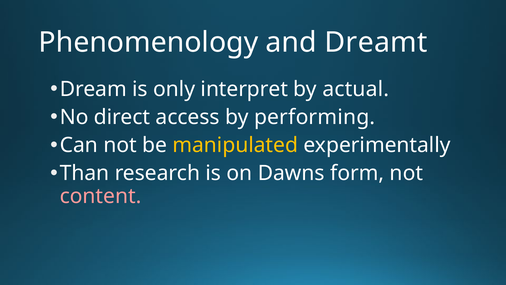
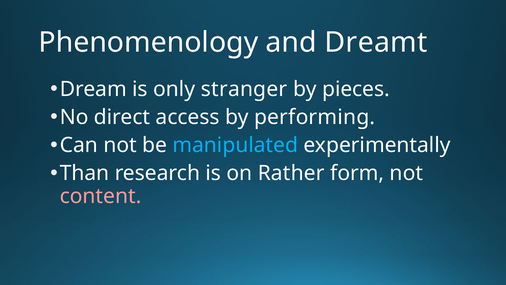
interpret: interpret -> stranger (244, 89)
actual: actual -> pieces (356, 89)
manipulated colour: yellow -> light blue (235, 145)
Dawns: Dawns -> Rather (291, 173)
